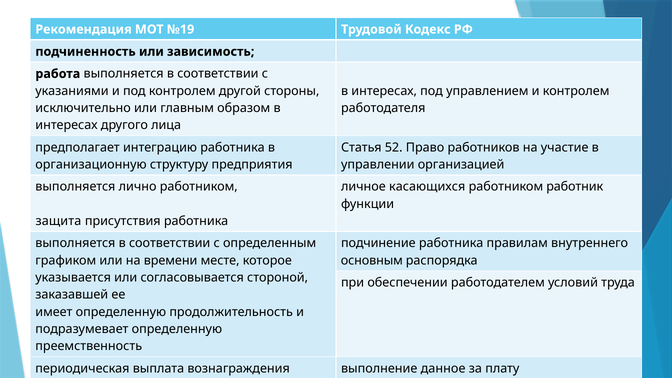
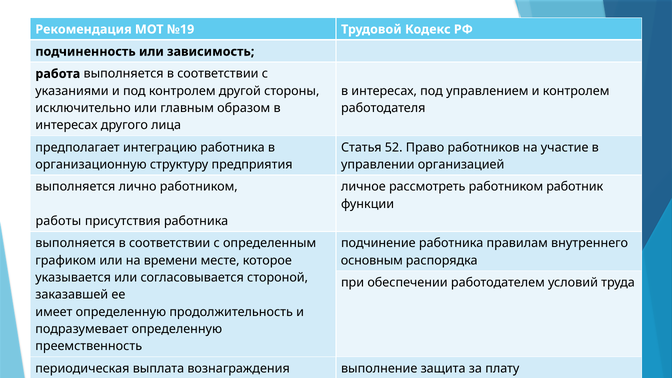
касающихся: касающихся -> рассмотреть (427, 187)
защита: защита -> работы (58, 221)
данное: данное -> защита (443, 368)
